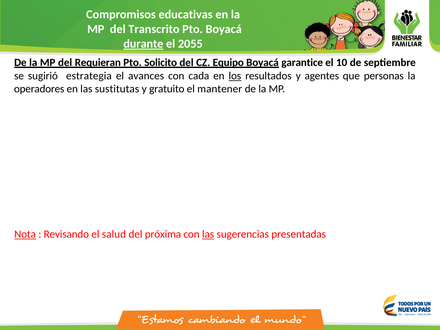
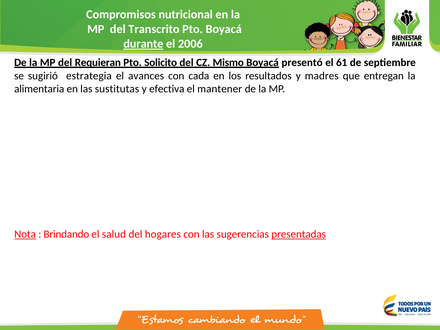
educativas: educativas -> nutricional (186, 15)
2055: 2055 -> 2006 (190, 44)
Equipo: Equipo -> Mismo (228, 63)
garantice: garantice -> presentó (302, 63)
10: 10 -> 61 (342, 63)
los underline: present -> none (235, 76)
agentes: agentes -> madres (322, 76)
personas: personas -> entregan (384, 76)
operadores: operadores -> alimentaria (39, 89)
gratuito: gratuito -> efectiva (167, 89)
Revisando: Revisando -> Brindando (66, 234)
próxima: próxima -> hogares (163, 234)
las underline: present -> none (208, 234)
presentadas underline: none -> present (299, 234)
